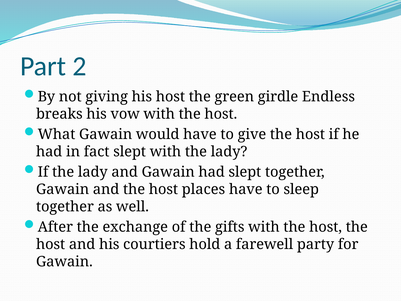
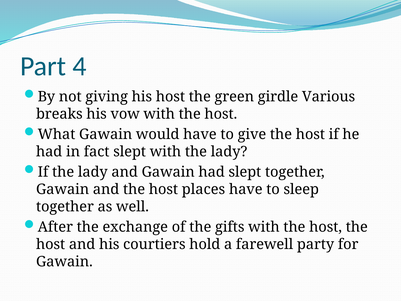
2: 2 -> 4 (80, 66)
Endless: Endless -> Various (329, 97)
